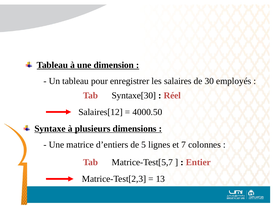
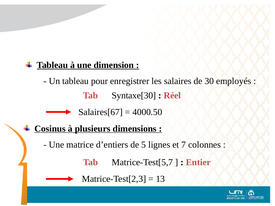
Salaires[12: Salaires[12 -> Salaires[67 (101, 112)
Syntaxe: Syntaxe -> Cosinus (50, 129)
